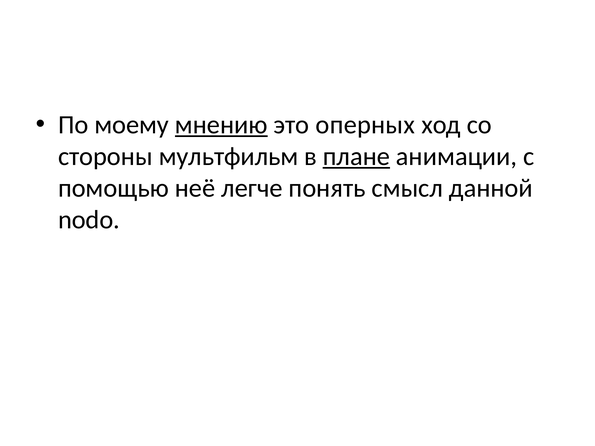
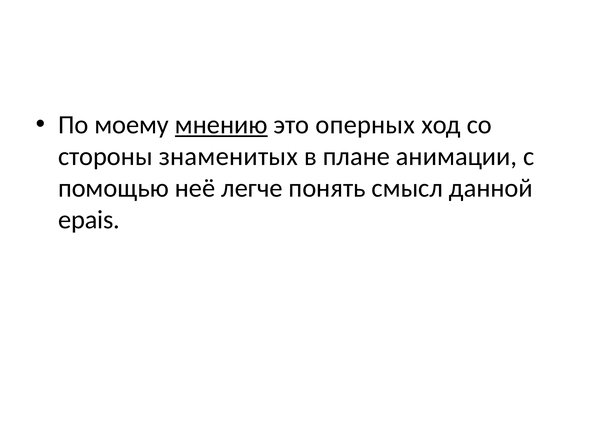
мультфильм: мультфильм -> знаменитых (228, 157)
плане underline: present -> none (356, 157)
nodo: nodo -> epais (89, 220)
